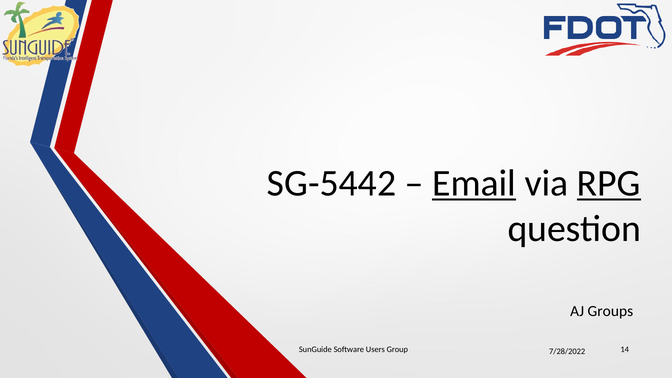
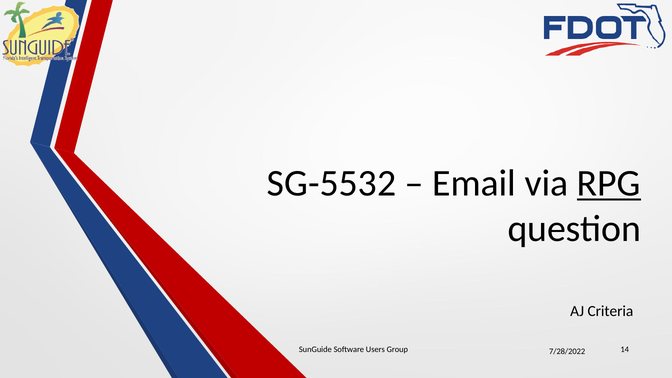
SG-5442: SG-5442 -> SG-5532 (332, 183)
Email underline: present -> none (474, 183)
Groups: Groups -> Criteria (610, 311)
